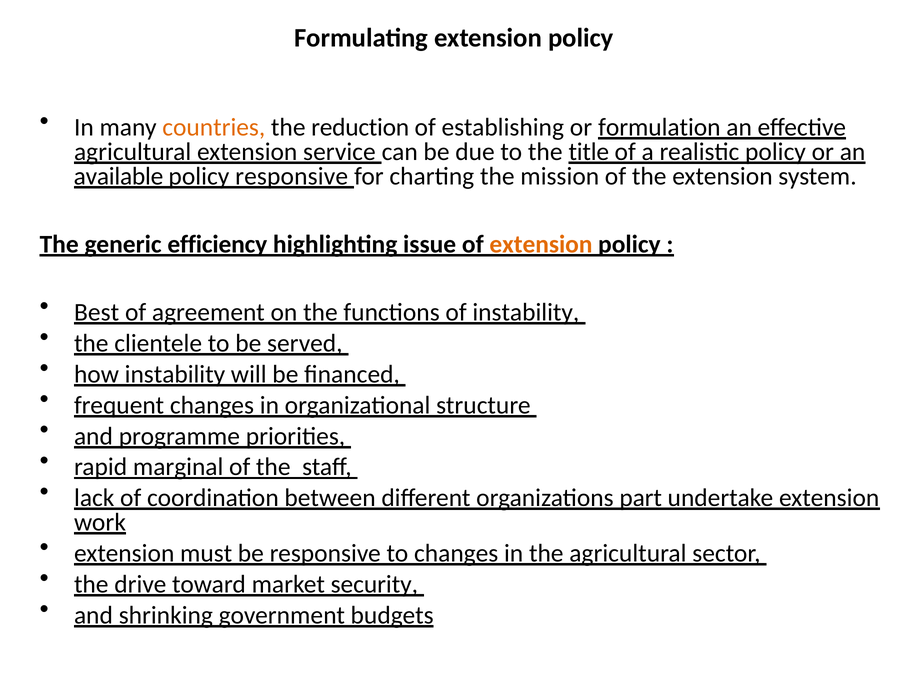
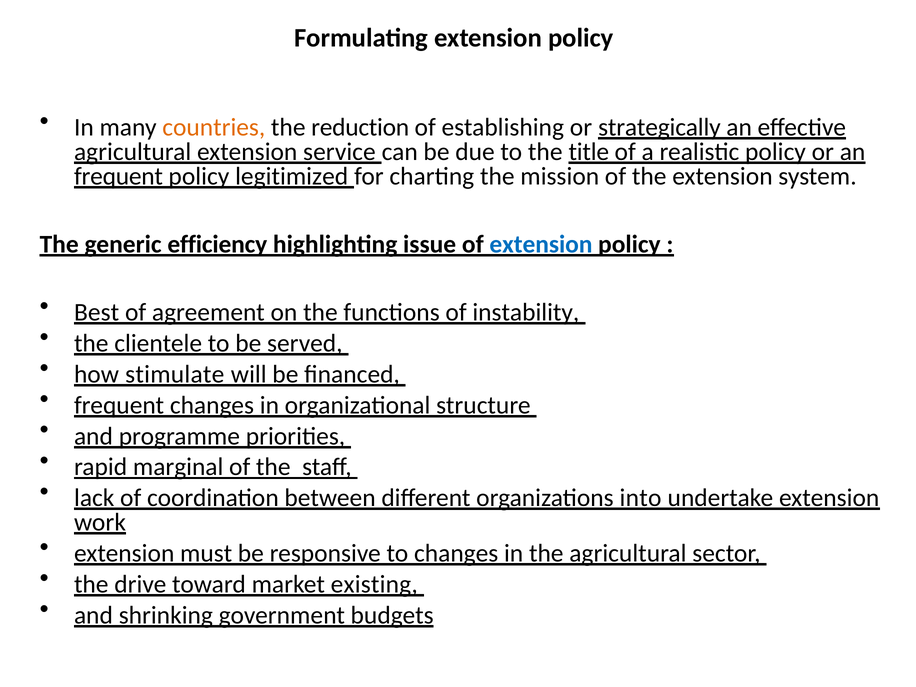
formulation: formulation -> strategically (659, 127)
available: available -> frequent (119, 176)
policy responsive: responsive -> legitimized (292, 176)
extension colour: orange -> blue (541, 244)
how instability: instability -> stimulate (175, 374)
part: part -> into (640, 498)
security: security -> existing (374, 584)
